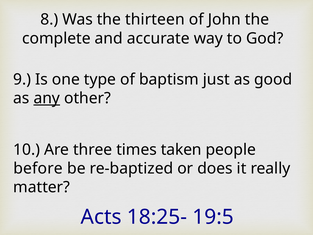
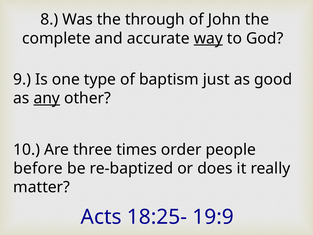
thirteen: thirteen -> through (155, 20)
way underline: none -> present (208, 38)
taken: taken -> order (181, 150)
19:5: 19:5 -> 19:9 (213, 217)
